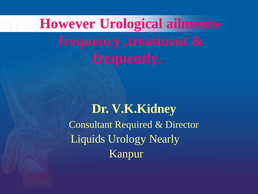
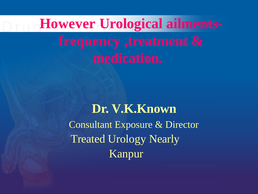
frequently: frequently -> medication (128, 58)
V.K.Kidney: V.K.Kidney -> V.K.Known (144, 108)
Required: Required -> Exposure (134, 124)
Liquids: Liquids -> Treated (88, 139)
